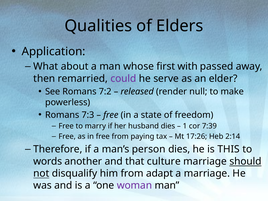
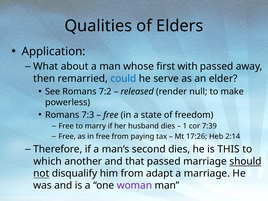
could colour: purple -> blue (123, 79)
person: person -> second (149, 149)
words: words -> which (48, 161)
that culture: culture -> passed (164, 161)
